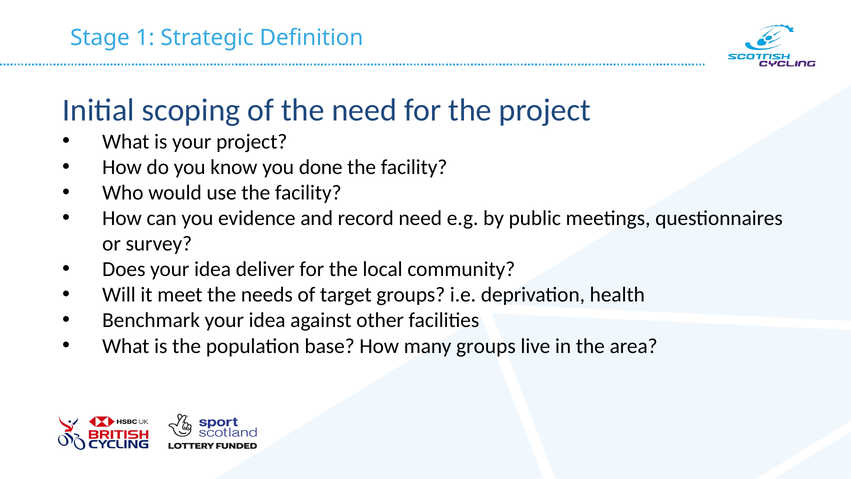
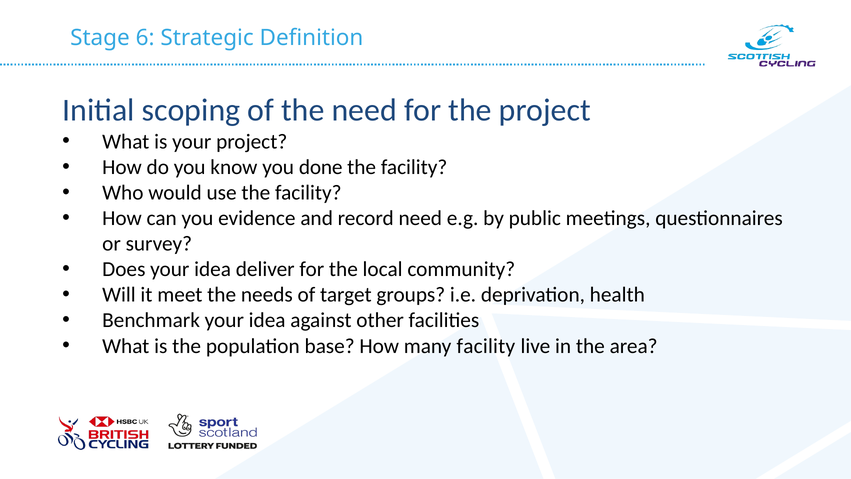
1: 1 -> 6 (145, 38)
many groups: groups -> facility (486, 346)
